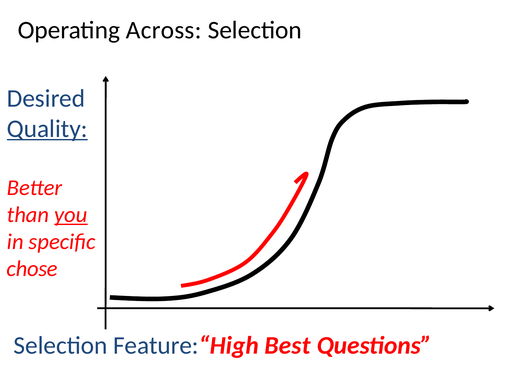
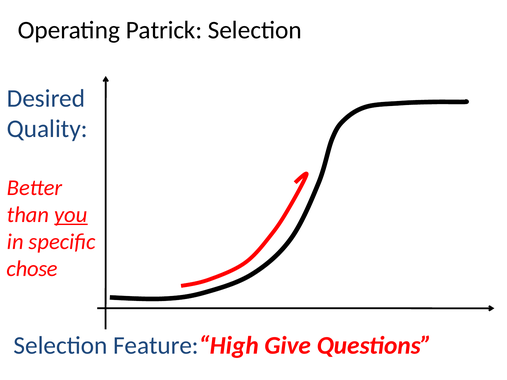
Across: Across -> Patrick (164, 30)
Quality underline: present -> none (47, 129)
Best: Best -> Give (288, 346)
